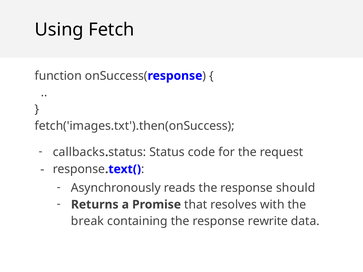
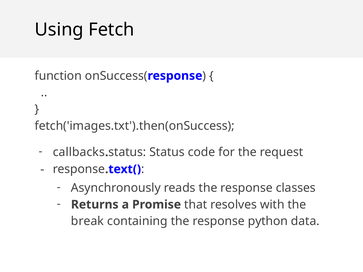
should: should -> classes (296, 188)
rewrite: rewrite -> python (268, 221)
